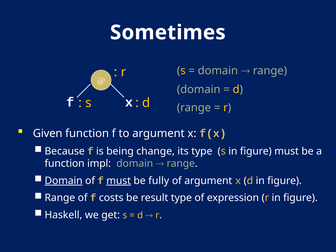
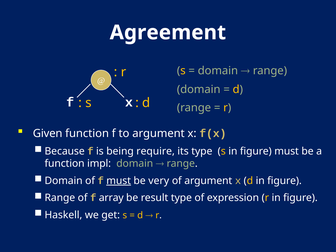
Sometimes: Sometimes -> Agreement (168, 33)
change: change -> require (156, 151)
Domain underline: present -> none (64, 181)
fully: fully -> very (159, 181)
costs: costs -> array (111, 198)
